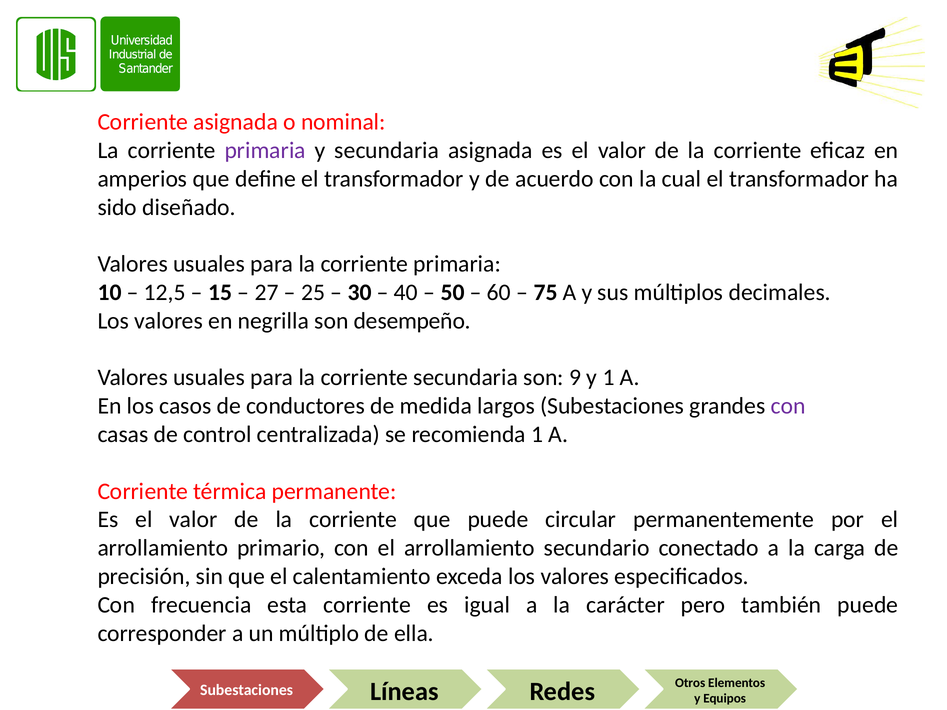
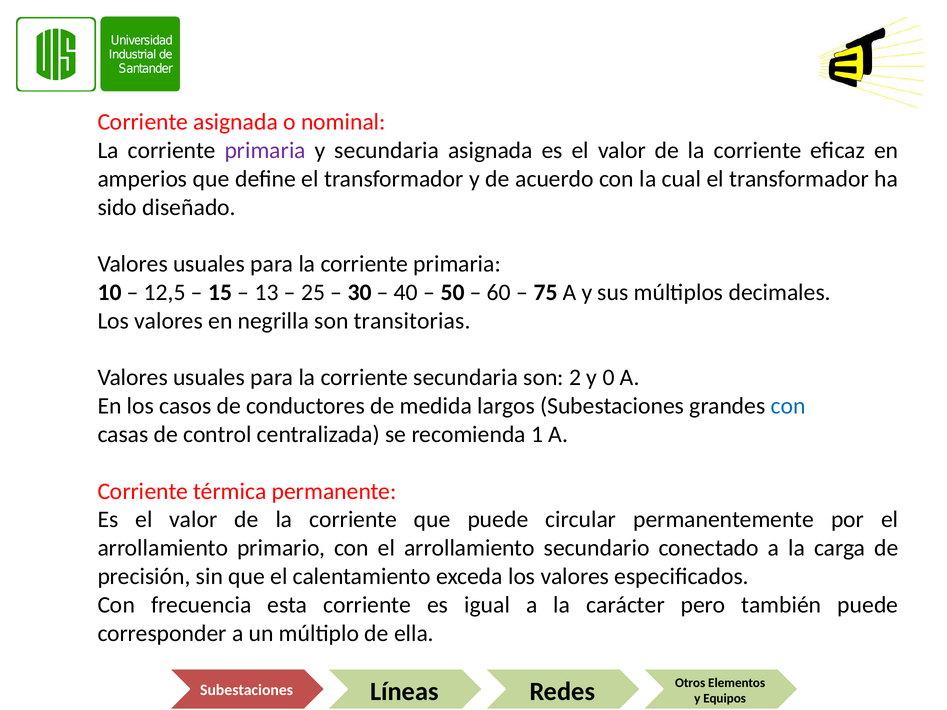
27: 27 -> 13 (267, 293)
desempeño: desempeño -> transitorias (412, 321)
9: 9 -> 2 (575, 378)
y 1: 1 -> 0 (609, 378)
con colour: purple -> blue (788, 406)
